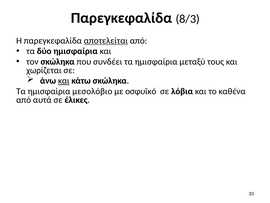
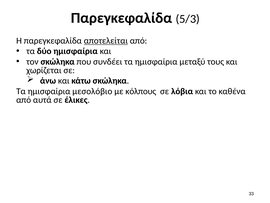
8/3: 8/3 -> 5/3 (188, 19)
και underline: present -> none (64, 81)
οσφυϊκό: οσφυϊκό -> κόλπους (141, 91)
